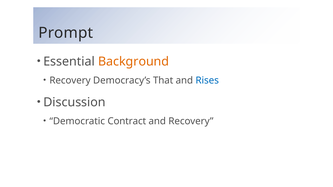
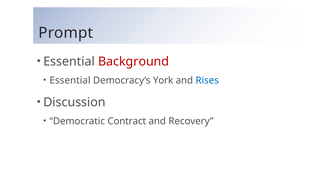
Background colour: orange -> red (134, 62)
Recovery: Recovery -> Essential (70, 81)
That: That -> York (163, 81)
